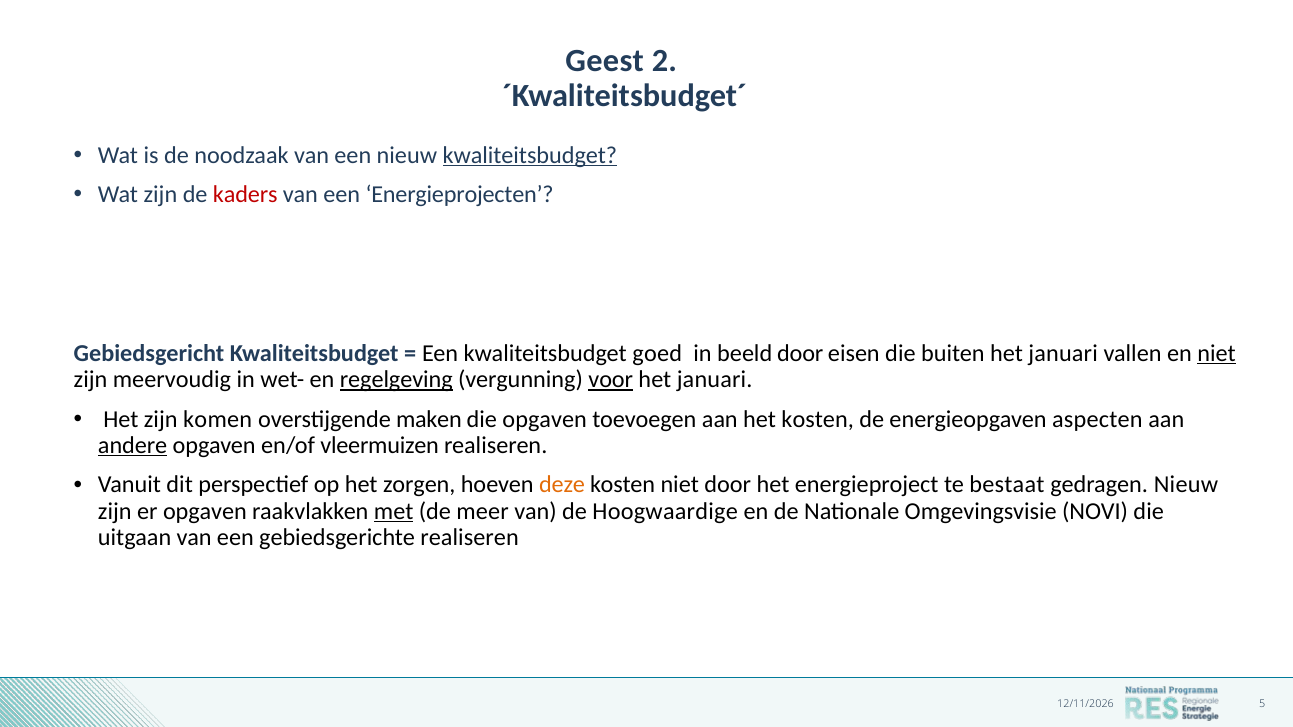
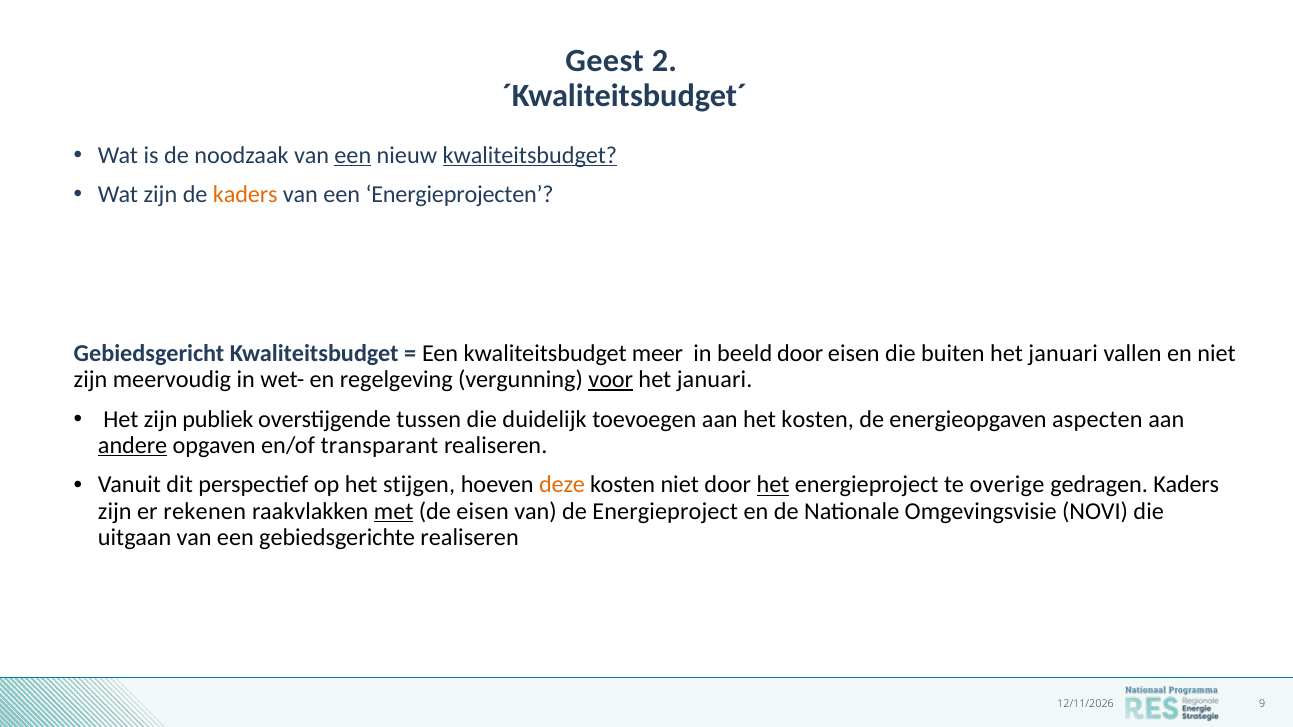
een underline: none -> present (353, 155)
kaders colour: red -> orange (245, 195)
goed: goed -> meer (658, 353)
niet underline: present -> none (1217, 353)
regelgeving underline: present -> none (396, 380)
komen: komen -> publiek (218, 419)
maken: maken -> tussen (429, 419)
die opgaven: opgaven -> duidelijk (545, 419)
vleermuizen: vleermuizen -> transparant (379, 445)
zorgen: zorgen -> stijgen (419, 485)
het underline: none -> present (773, 485)
bestaat: bestaat -> overige (1007, 485)
gedragen Nieuw: Nieuw -> Kaders (1186, 485)
er opgaven: opgaven -> rekenen (205, 511)
de meer: meer -> eisen (483, 511)
de Hoogwaardige: Hoogwaardige -> Energieproject (665, 511)
5: 5 -> 9 (1262, 705)
